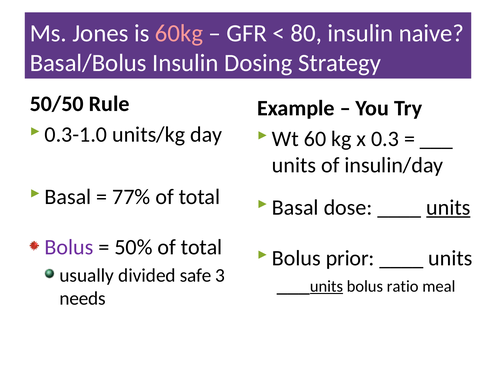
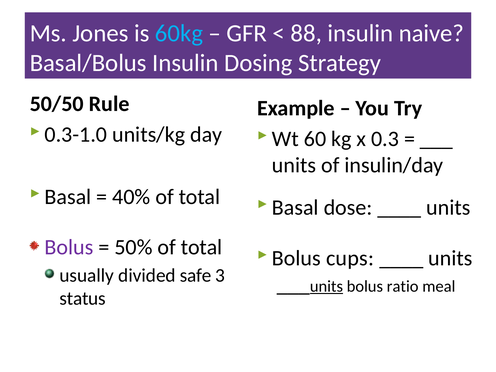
60kg colour: pink -> light blue (179, 33)
80: 80 -> 88 (306, 33)
77%: 77% -> 40% (131, 197)
units underline: present -> none (448, 207)
prior: prior -> cups (350, 258)
needs: needs -> status (83, 298)
